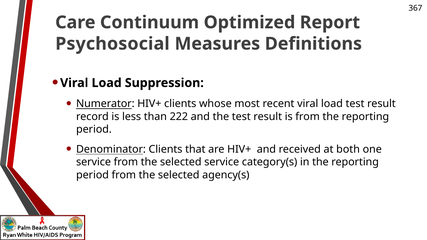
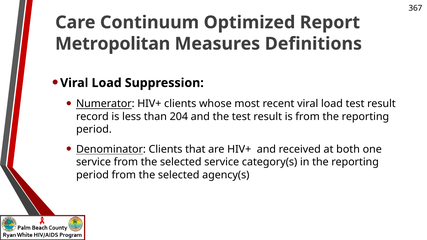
Psychosocial: Psychosocial -> Metropolitan (113, 44)
222: 222 -> 204 (179, 117)
